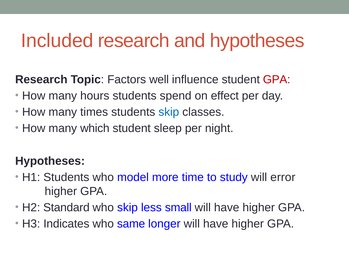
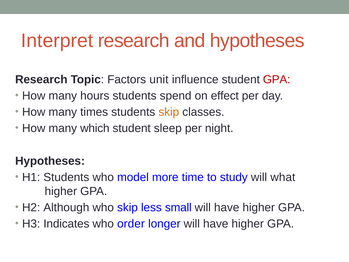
Included: Included -> Interpret (57, 41)
well: well -> unit (159, 79)
skip colour: blue -> orange (169, 112)
error: error -> what (283, 177)
Standard: Standard -> Although (66, 207)
same: same -> order (131, 224)
